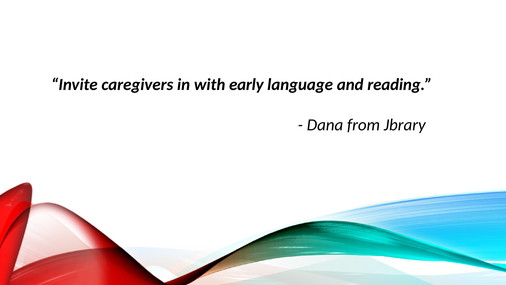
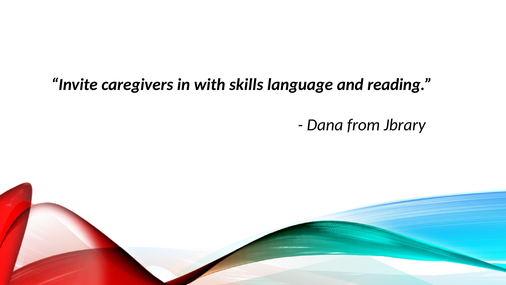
early: early -> skills (246, 84)
